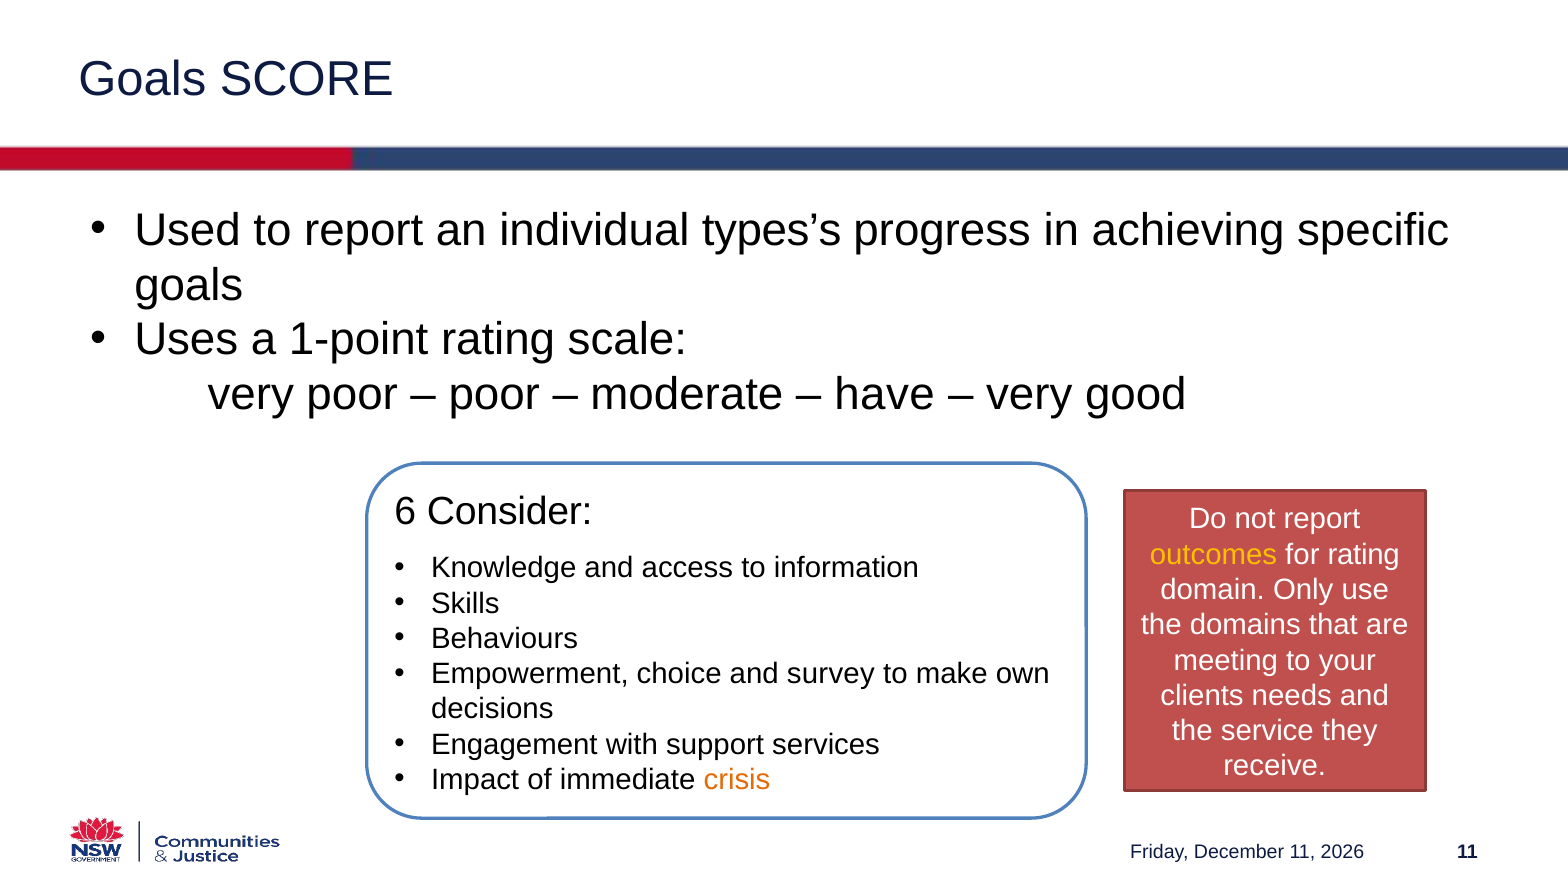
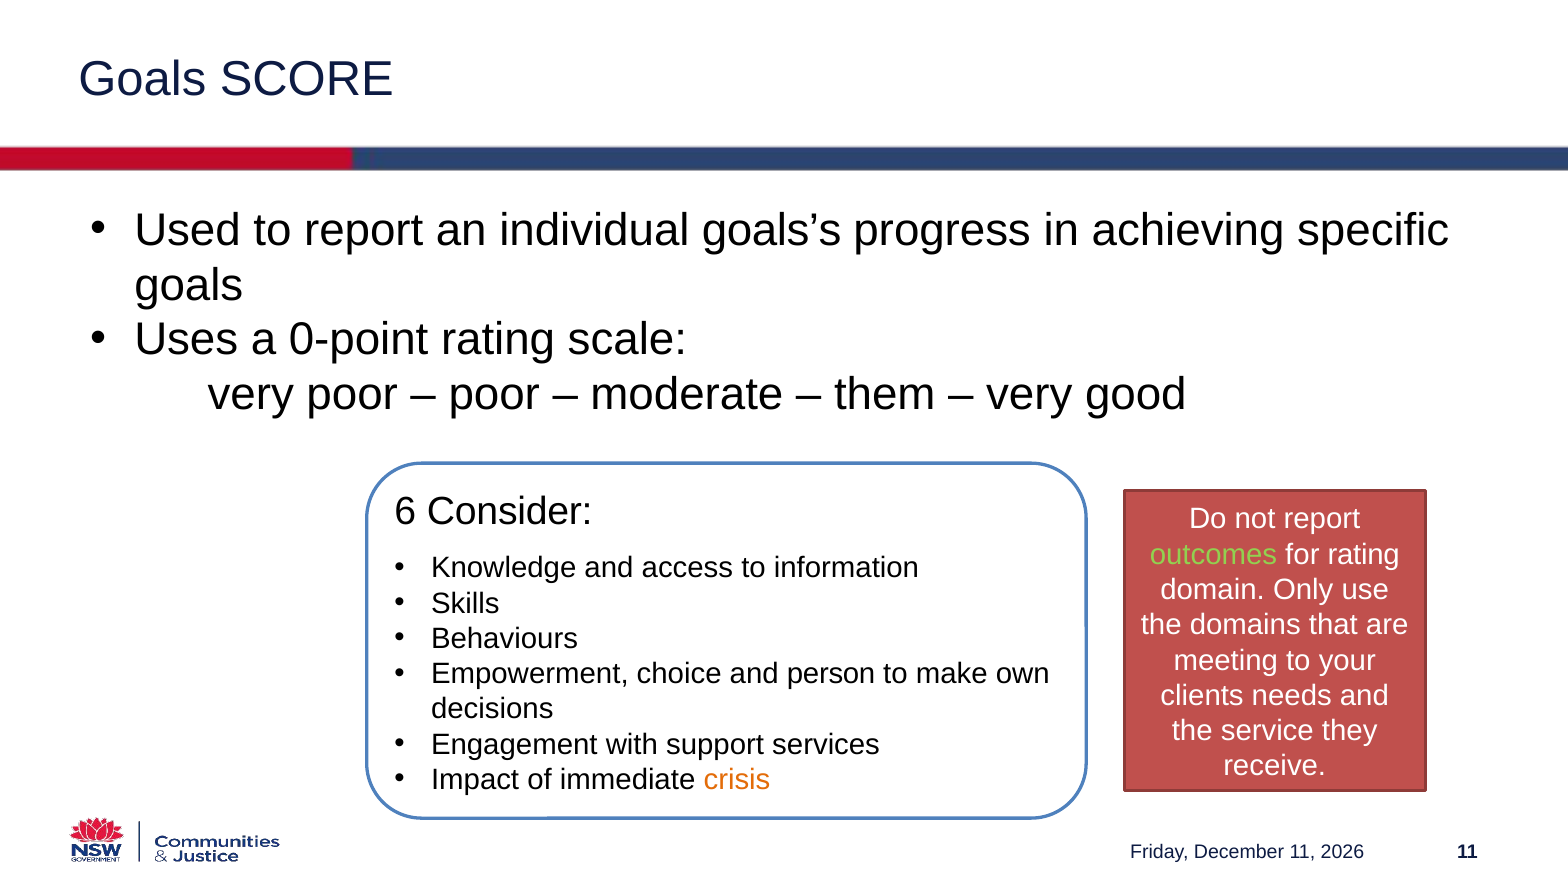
types’s: types’s -> goals’s (772, 230)
1-point: 1-point -> 0-point (359, 340)
have: have -> them (885, 395)
outcomes colour: yellow -> light green (1213, 554)
survey: survey -> person (831, 674)
